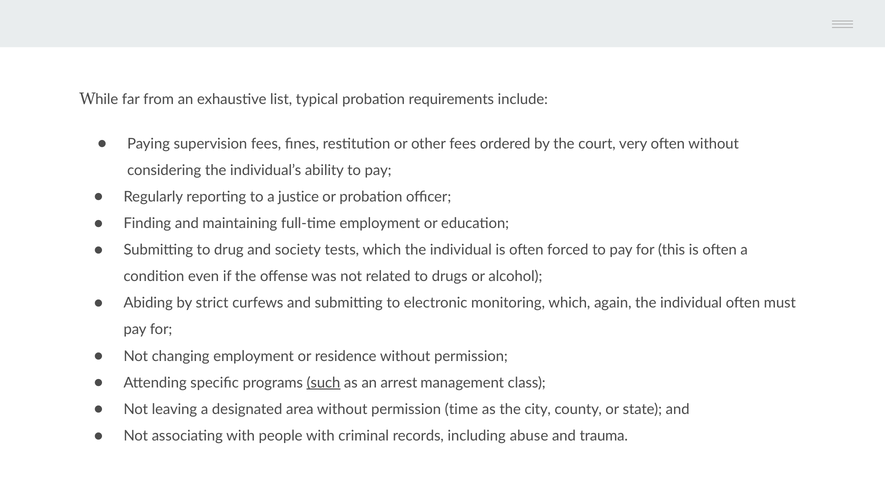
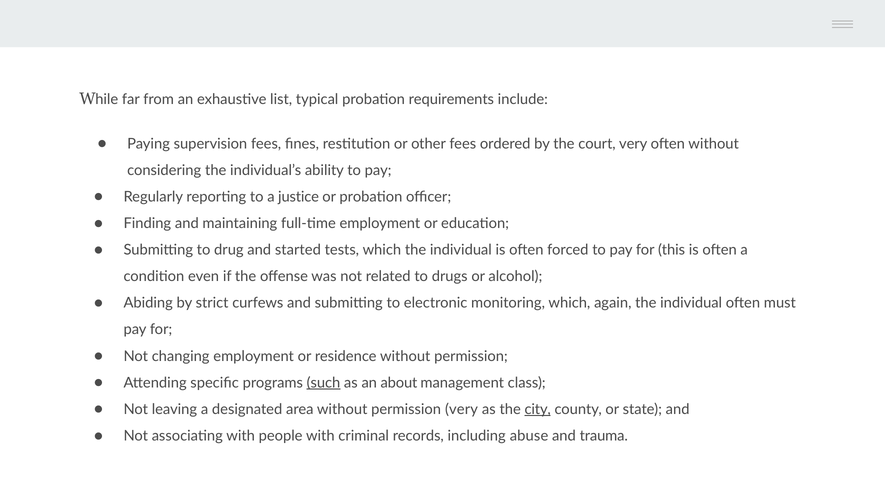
society: society -> started (298, 250)
arrest: arrest -> about (399, 383)
permission time: time -> very (461, 409)
city underline: none -> present (538, 409)
